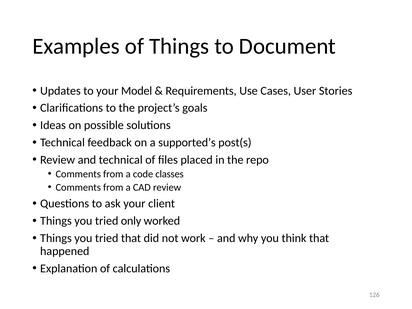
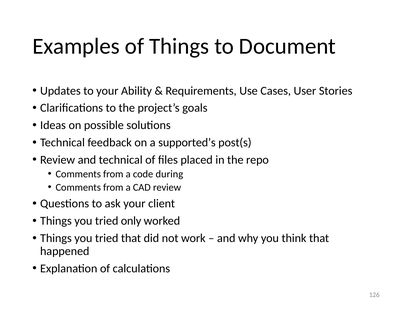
Model: Model -> Ability (137, 91)
classes: classes -> during (169, 174)
